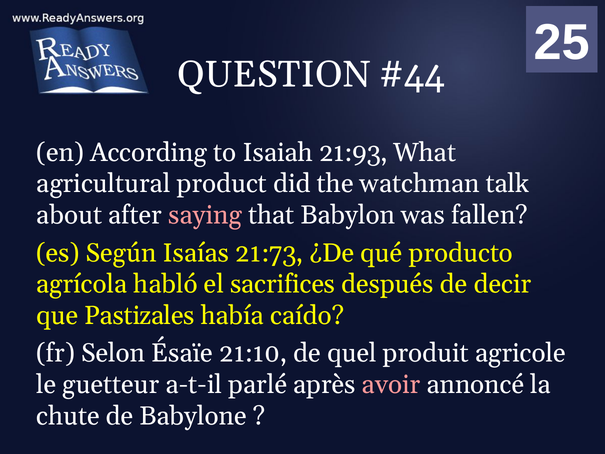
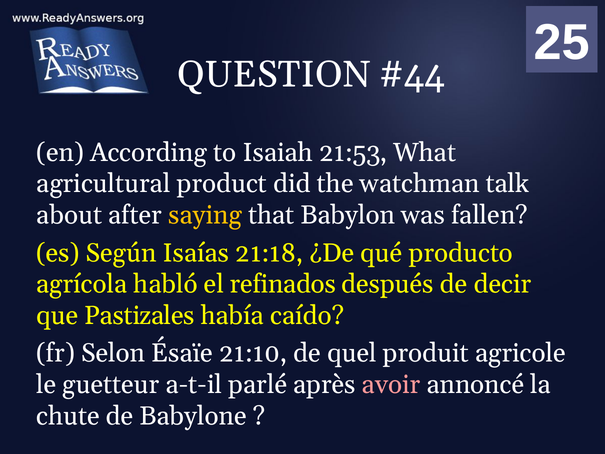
21:93: 21:93 -> 21:53 (353, 152)
saying colour: pink -> yellow (205, 215)
21:73: 21:73 -> 21:18 (269, 253)
sacrifices: sacrifices -> refinados (283, 284)
